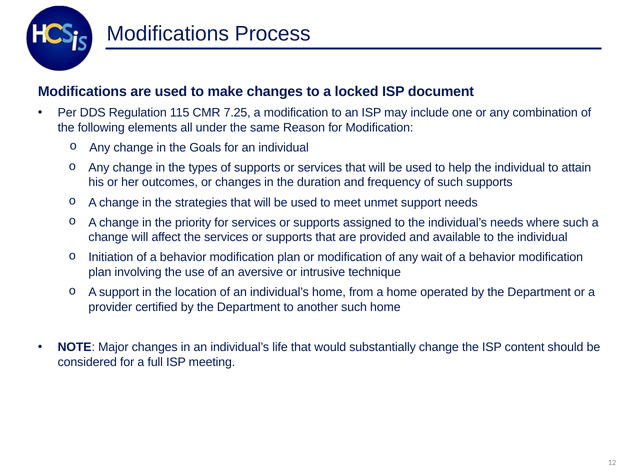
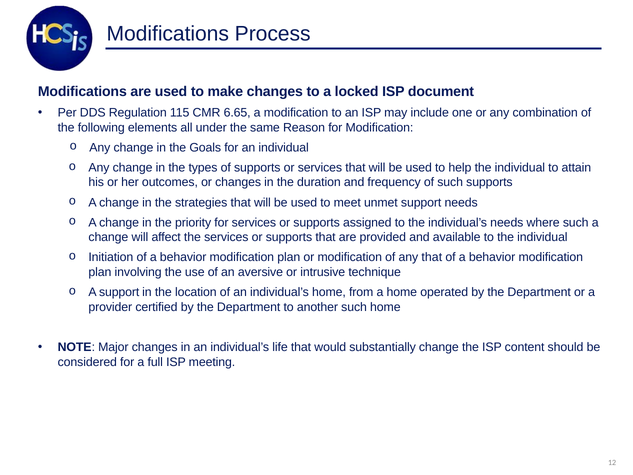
7.25: 7.25 -> 6.65 (237, 113)
any wait: wait -> that (432, 257)
